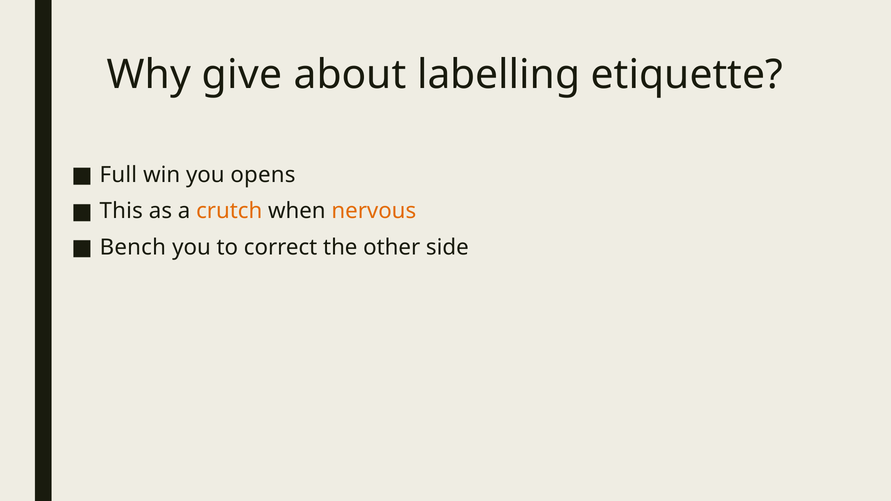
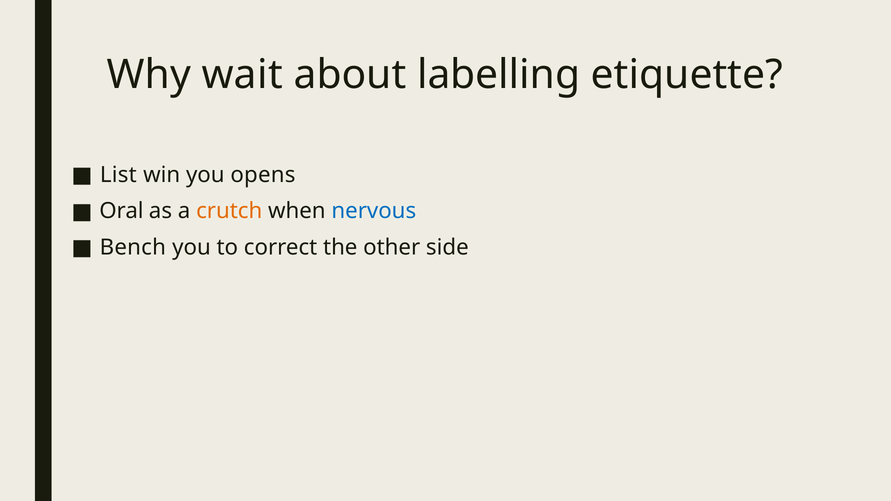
give: give -> wait (242, 75)
Full: Full -> List (118, 175)
This: This -> Oral (121, 211)
nervous colour: orange -> blue (374, 211)
